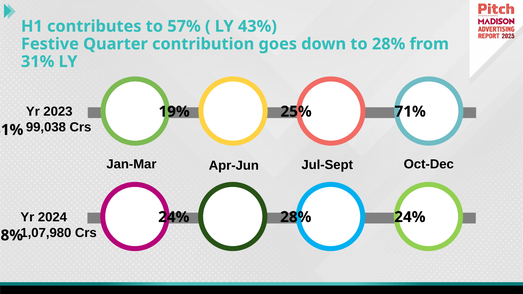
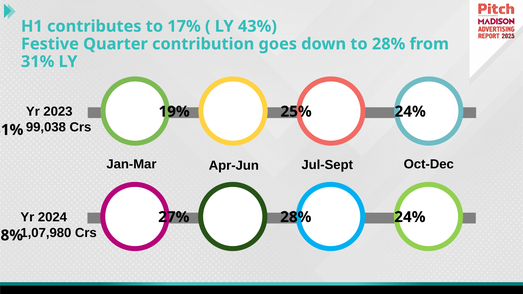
57%: 57% -> 17% (184, 26)
25% 71%: 71% -> 24% (410, 112)
24%: 24% -> 27% (174, 217)
